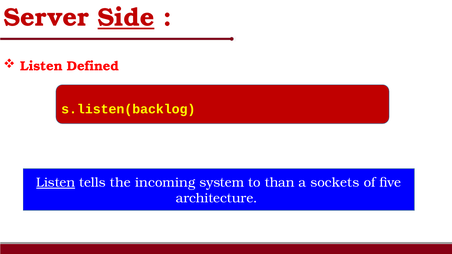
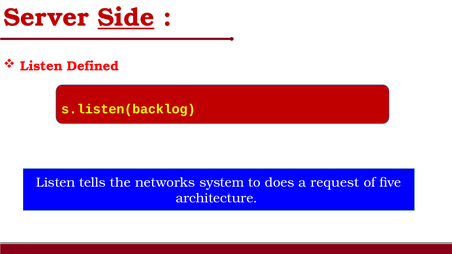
Listen underline: present -> none (56, 183)
incoming: incoming -> networks (165, 183)
than: than -> does (280, 183)
sockets: sockets -> request (335, 183)
